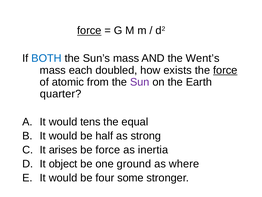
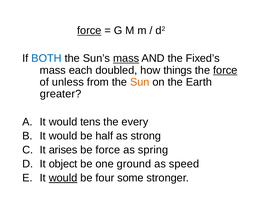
mass underline: none -> present (126, 58)
Went’s: Went’s -> Fixed’s (203, 58)
exists: exists -> things (178, 70)
atomic: atomic -> unless (68, 82)
Sun colour: purple -> orange (140, 82)
quarter: quarter -> greater (61, 94)
equal: equal -> every (135, 122)
inertia: inertia -> spring (153, 150)
where: where -> speed (184, 163)
would underline: none -> present (63, 177)
